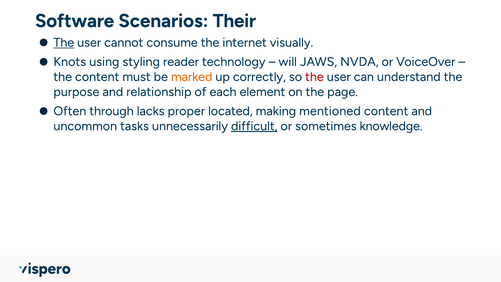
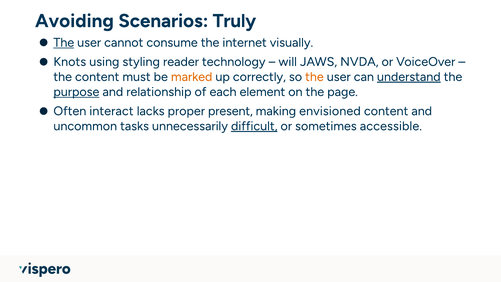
Software: Software -> Avoiding (74, 21)
Their: Their -> Truly (234, 21)
the colour: red -> orange (314, 77)
understand underline: none -> present (409, 77)
purpose underline: none -> present (76, 92)
through: through -> interact (111, 111)
located: located -> present (230, 111)
mentioned: mentioned -> envisioned (330, 111)
knowledge: knowledge -> accessible (391, 126)
